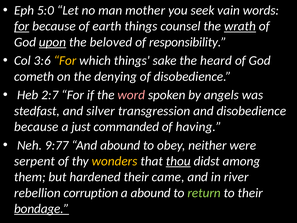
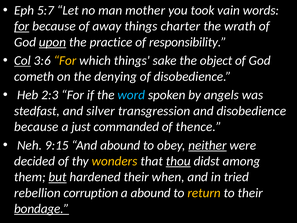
5:0: 5:0 -> 5:7 (45, 10)
seek: seek -> took (203, 10)
earth: earth -> away (107, 26)
counsel: counsel -> charter (180, 26)
wrath underline: present -> none (240, 26)
beloved: beloved -> practice (111, 42)
Col underline: none -> present (22, 61)
heard: heard -> object (216, 61)
2:7: 2:7 -> 2:3 (50, 95)
word colour: pink -> light blue (131, 95)
having: having -> thence (199, 127)
9:77: 9:77 -> 9:15 (57, 145)
neither underline: none -> present (207, 145)
serpent: serpent -> decided (35, 161)
but underline: none -> present (58, 177)
came: came -> when (168, 177)
river: river -> tried (236, 177)
return colour: light green -> yellow (204, 193)
